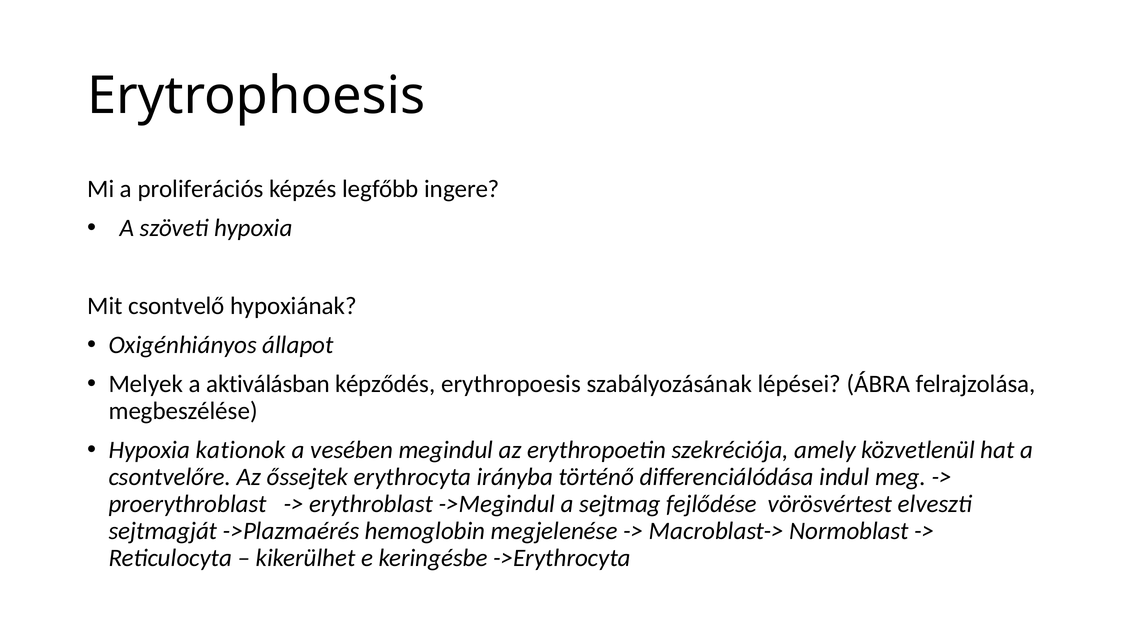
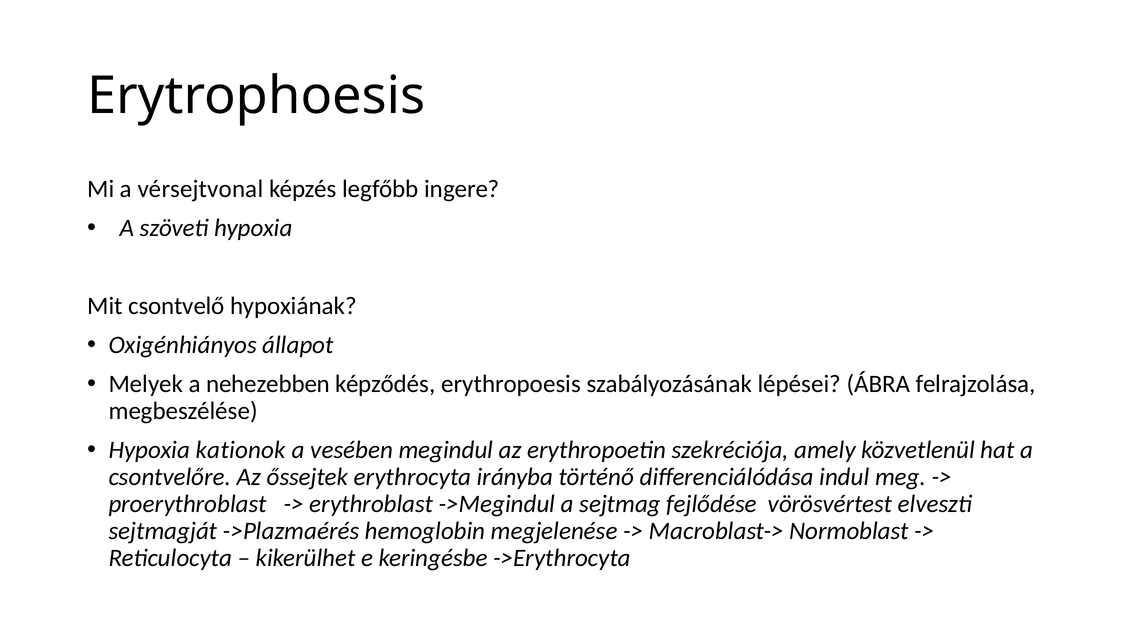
proliferációs: proliferációs -> vérsejtvonal (200, 189)
aktiválásban: aktiválásban -> nehezebben (268, 384)
